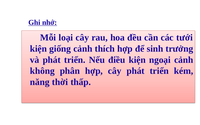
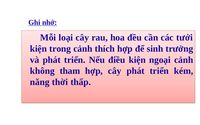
giống: giống -> trong (60, 49)
phân: phân -> tham (70, 71)
